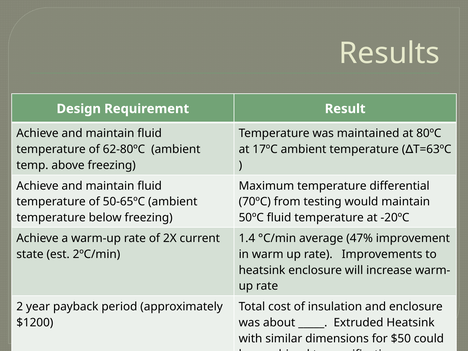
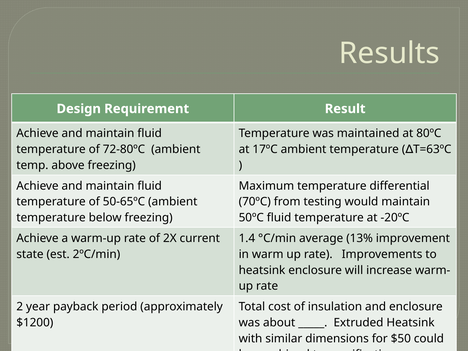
62-80ºC: 62-80ºC -> 72-80ºC (124, 149)
47%: 47% -> 13% (360, 238)
